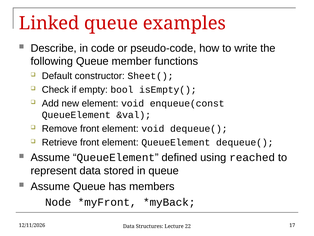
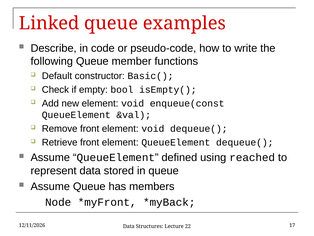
Sheet(: Sheet( -> Basic( (150, 76)
